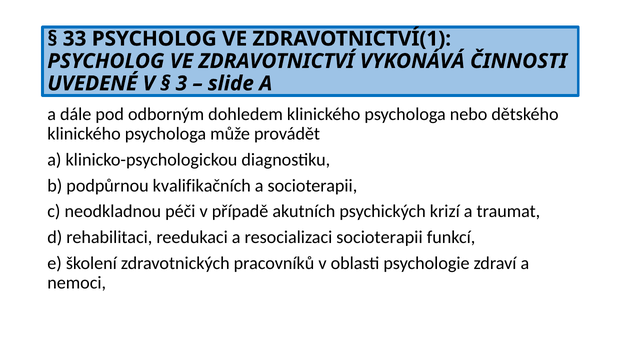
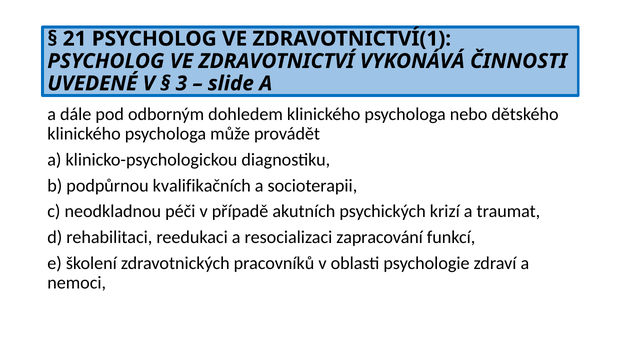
33: 33 -> 21 (75, 39)
resocializaci socioterapii: socioterapii -> zapracování (380, 238)
